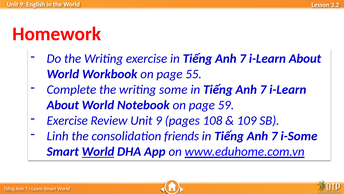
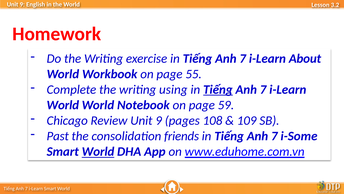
some: some -> using (173, 89)
Tiếng underline: none -> present (218, 89)
About: About -> World (63, 105)
Exercise: Exercise -> Chicago (67, 120)
Linh: Linh -> Past (58, 136)
